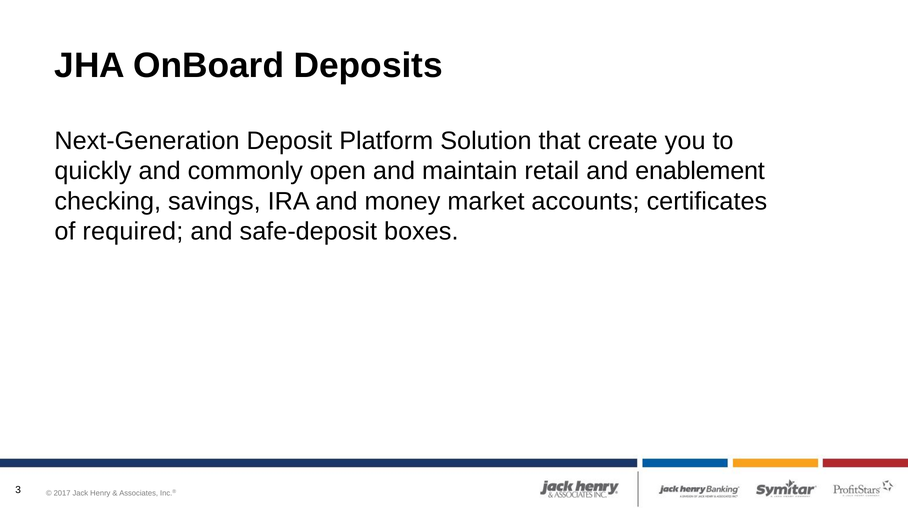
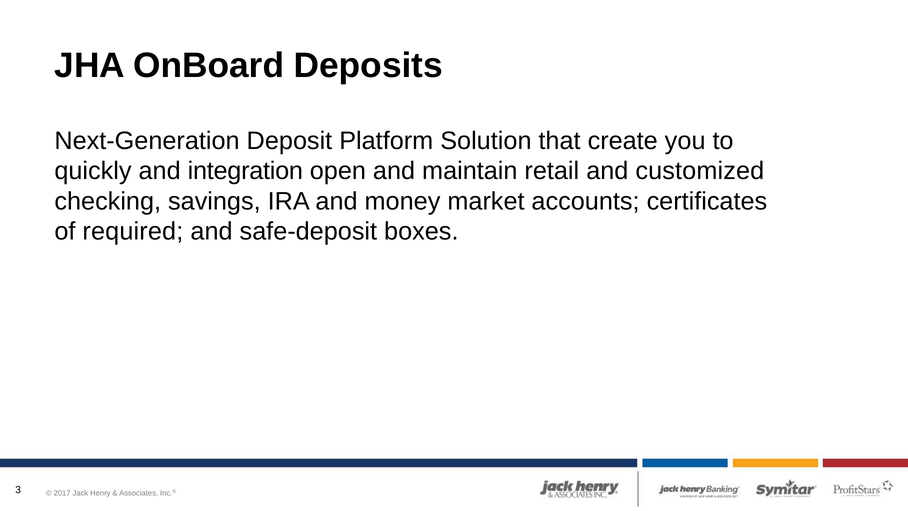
commonly: commonly -> integration (245, 171)
enablement: enablement -> customized (700, 171)
